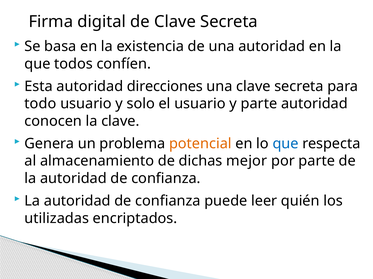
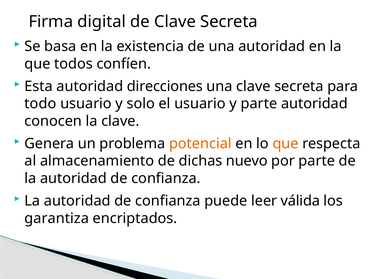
que colour: blue -> orange (286, 144)
mejor: mejor -> nuevo (247, 161)
quién: quién -> válida (300, 201)
utilizadas: utilizadas -> garantiza (57, 219)
